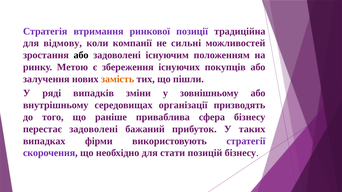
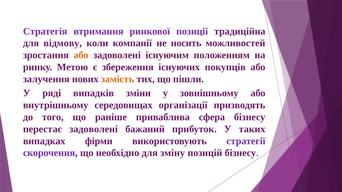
сильні: сильні -> носить (186, 43)
або colour: black -> orange (81, 55)
стати: стати -> зміну (173, 153)
